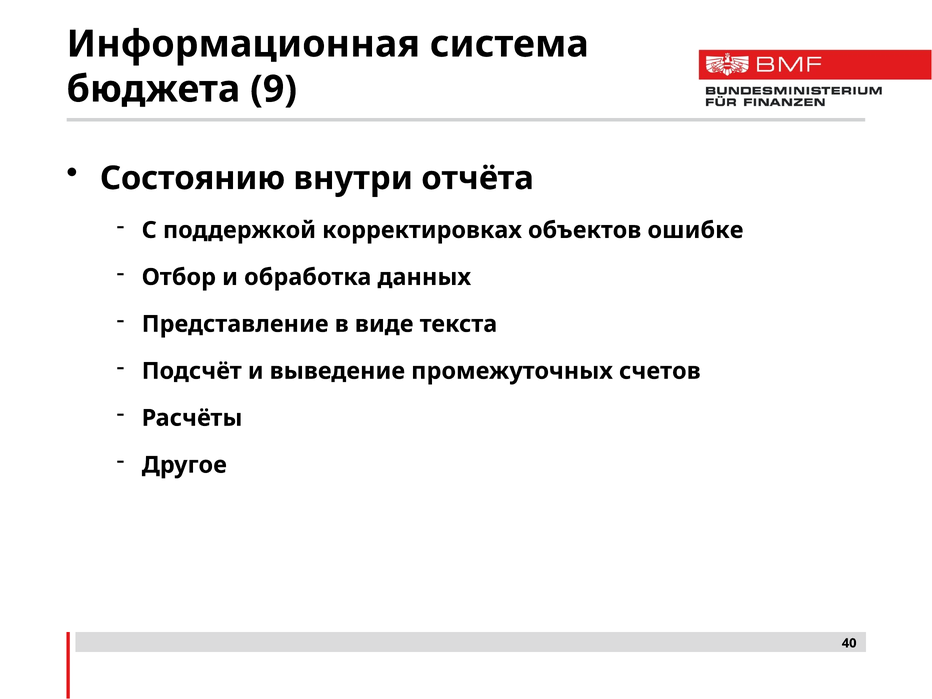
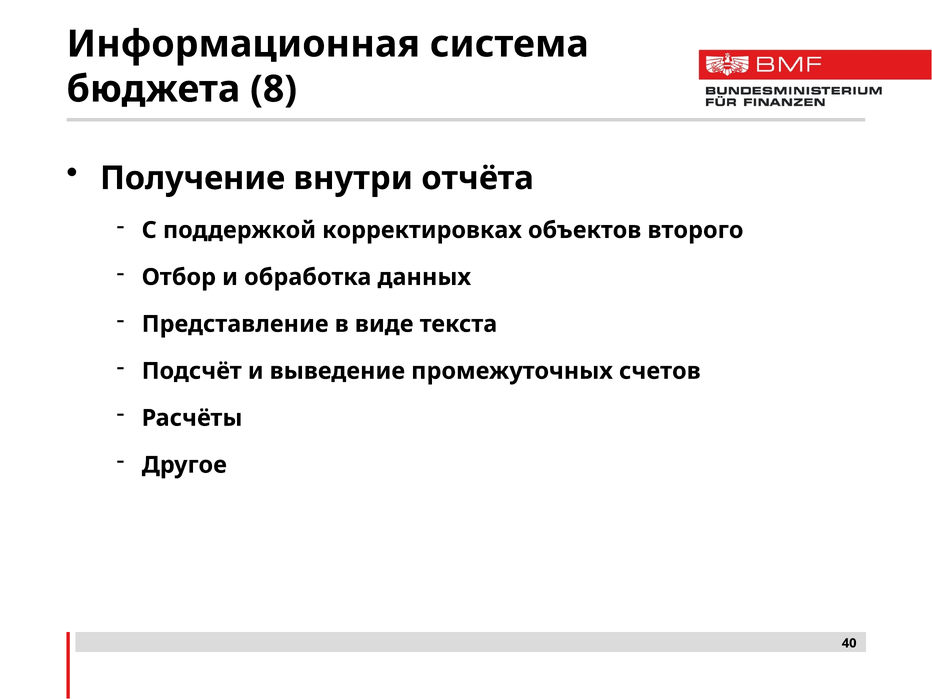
9: 9 -> 8 (274, 89)
Состоянию: Состоянию -> Получение (193, 178)
ошибке: ошибке -> второго (695, 230)
